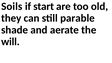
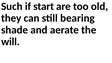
Soils: Soils -> Such (12, 6)
parable: parable -> bearing (77, 18)
